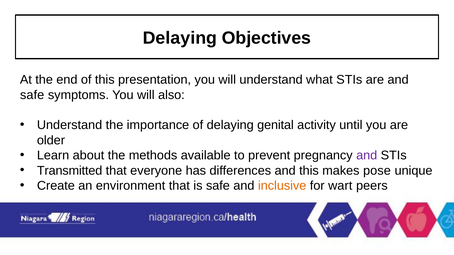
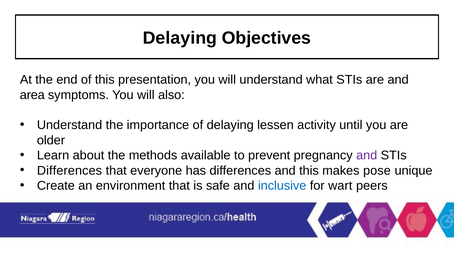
safe: safe -> area (32, 95)
genital: genital -> lessen (275, 125)
Transmitted: Transmitted -> Differences (70, 171)
inclusive colour: orange -> blue (282, 186)
